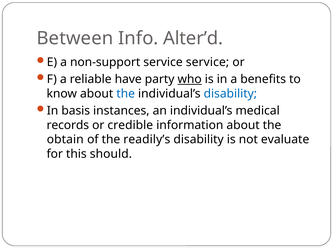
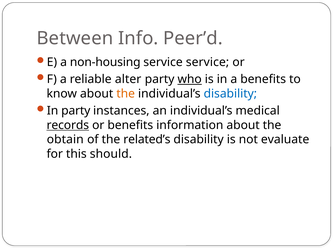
Alter’d: Alter’d -> Peer’d (193, 38)
non-support: non-support -> non-housing (105, 62)
have: have -> alter (128, 80)
the colour: blue -> orange (126, 94)
In basis: basis -> party (76, 111)
records underline: none -> present (68, 125)
or credible: credible -> benefits (130, 125)
readily’s: readily’s -> related’s (147, 140)
